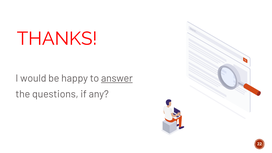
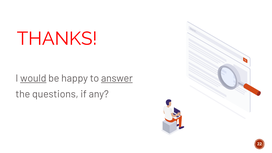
would underline: none -> present (33, 78)
